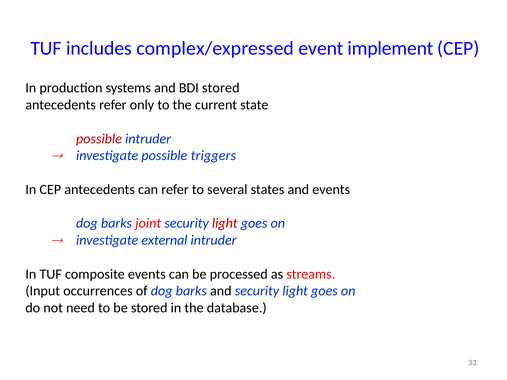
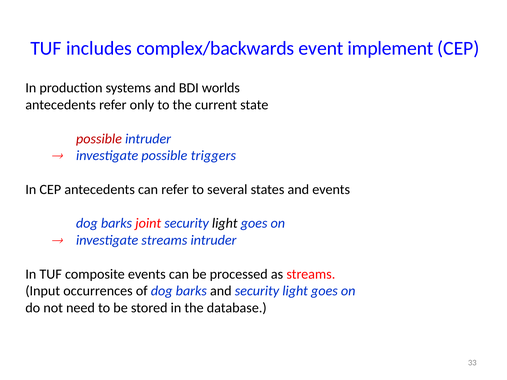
complex/expressed: complex/expressed -> complex/backwards (215, 48)
BDI stored: stored -> worlds (221, 88)
light colour: red -> black (225, 223)
investigate external: external -> streams (164, 240)
